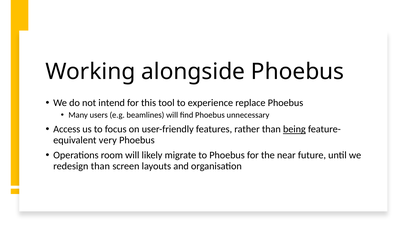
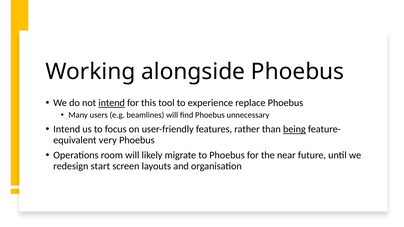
intend underline: none -> present (112, 103)
Access: Access -> Intend (67, 129)
redesign than: than -> start (100, 166)
